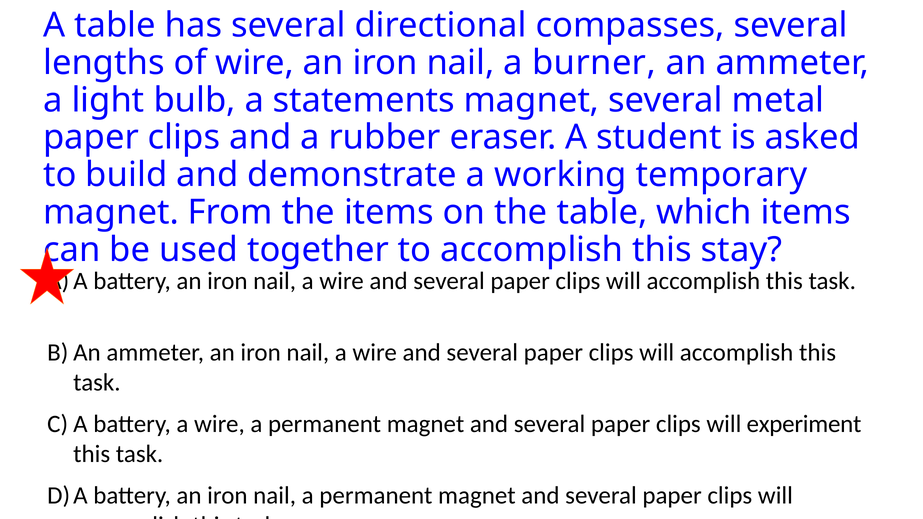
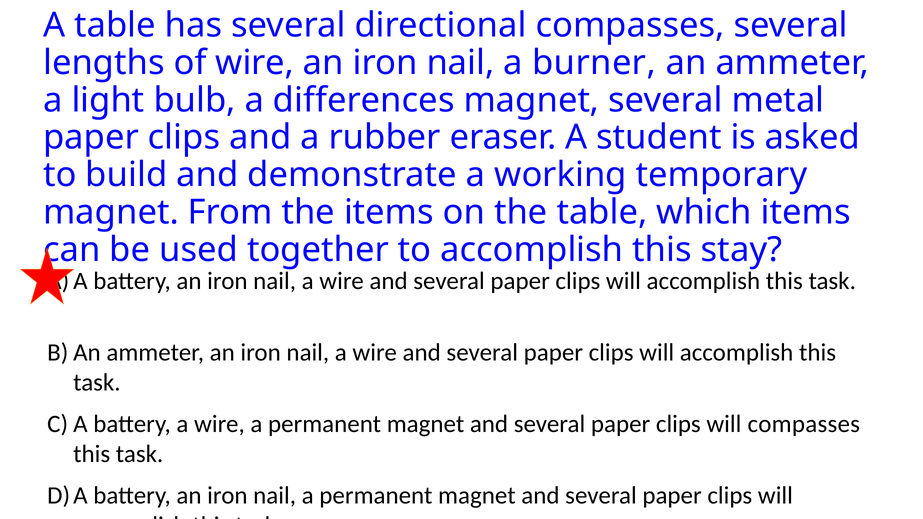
statements: statements -> differences (364, 100)
will experiment: experiment -> compasses (804, 424)
